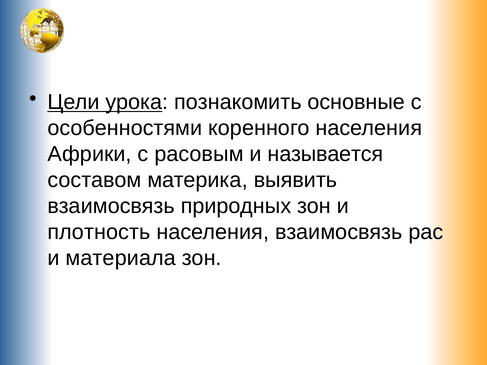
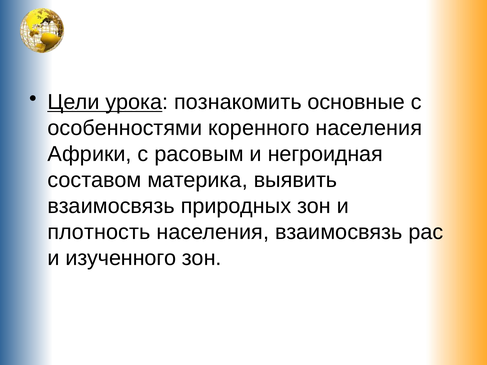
называется: называется -> негроидная (325, 154)
материала: материала -> изученного (121, 258)
